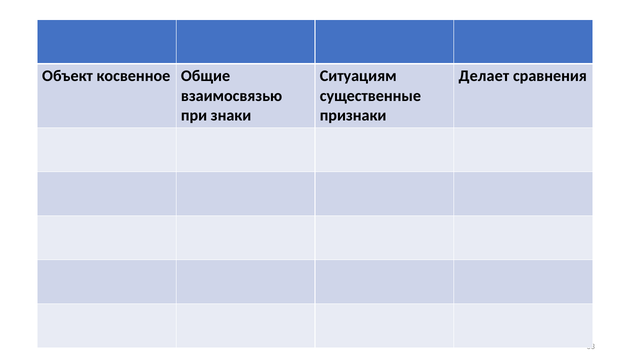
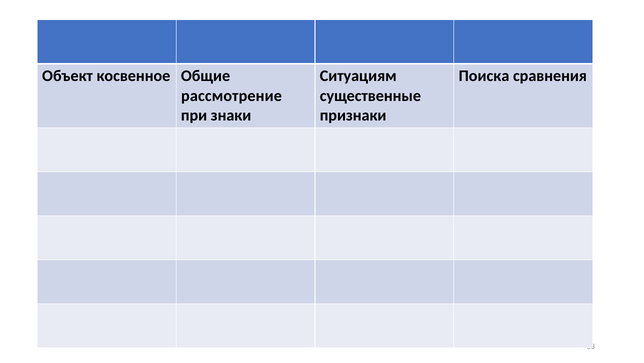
Делает: Делает -> Поиска (484, 76)
взаимосвязью: взаимосвязью -> рассмотрение (231, 96)
